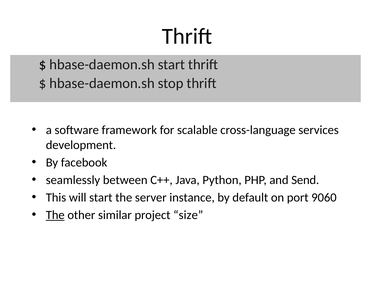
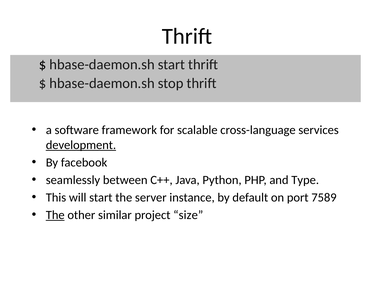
development underline: none -> present (81, 145)
Send: Send -> Type (305, 180)
9060: 9060 -> 7589 (324, 197)
